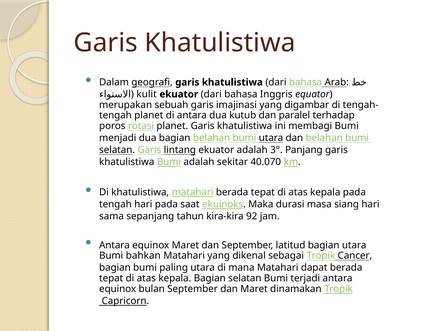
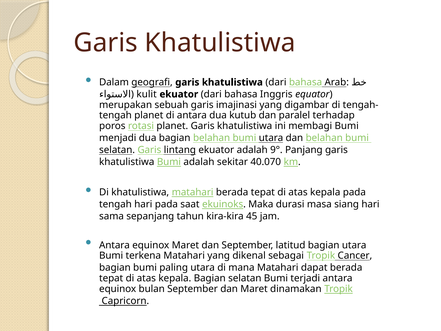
3°: 3° -> 9° (276, 150)
92: 92 -> 45 (252, 216)
bahkan: bahkan -> terkena (143, 256)
